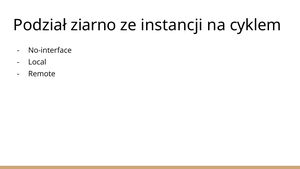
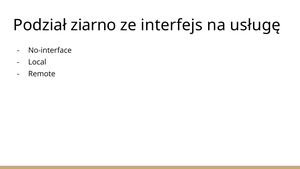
instancji: instancji -> interfejs (172, 25)
cyklem: cyklem -> usługę (255, 25)
